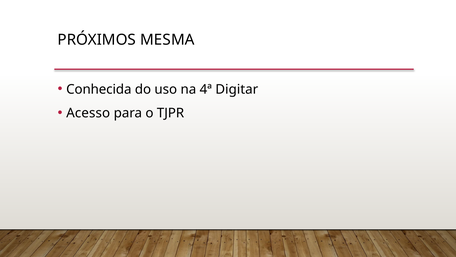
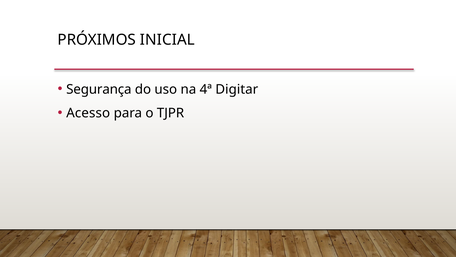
MESMA: MESMA -> INICIAL (167, 40)
Conhecida: Conhecida -> Segurança (99, 89)
